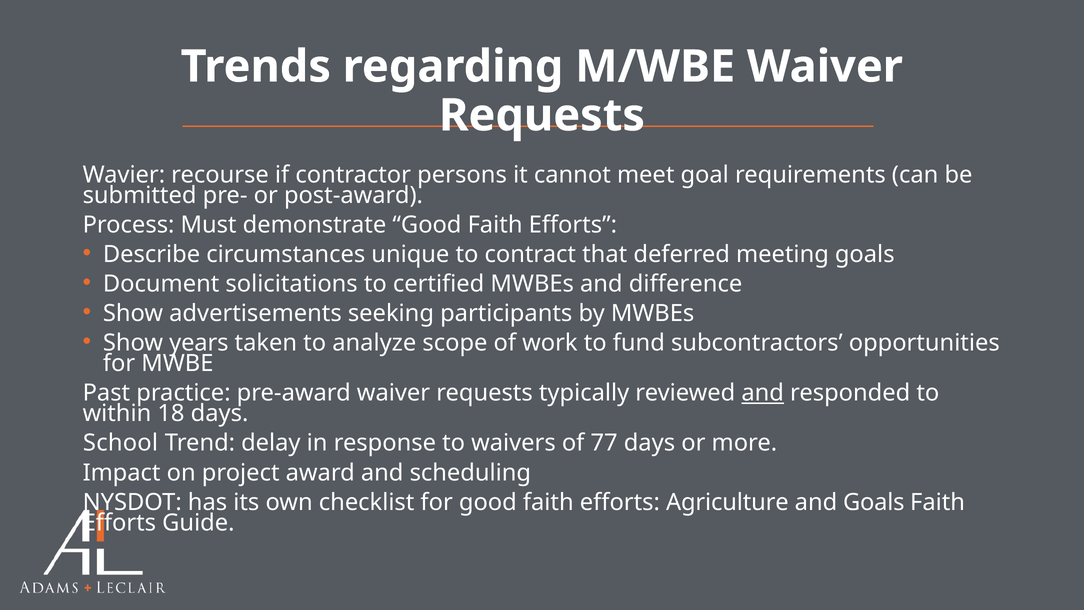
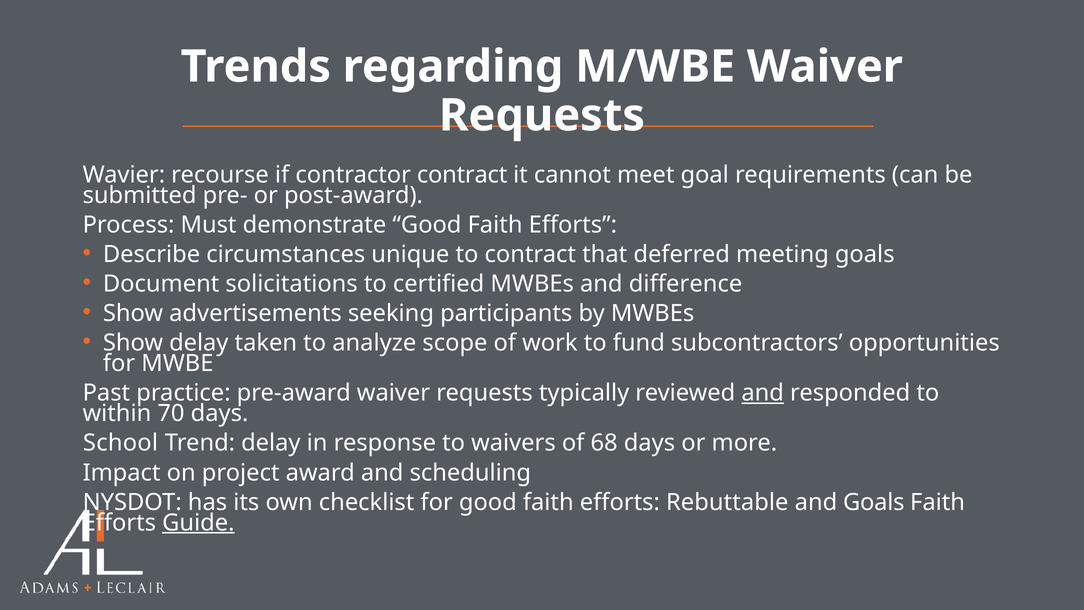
contractor persons: persons -> contract (462, 175)
Show years: years -> delay (199, 343)
18: 18 -> 70 (171, 413)
77: 77 -> 68 (604, 443)
Agriculture: Agriculture -> Rebuttable (727, 502)
Guide underline: none -> present (198, 522)
